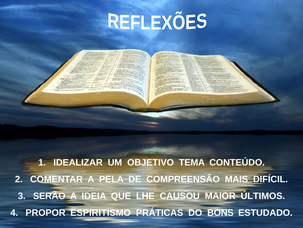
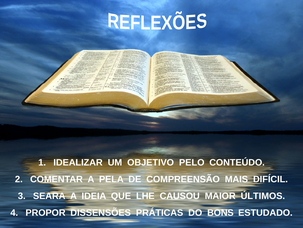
TEMA: TEMA -> PELO (192, 162)
SERÃO: SERÃO -> SEARA (49, 195)
ESPIRITISMO: ESPIRITISMO -> DISSENSÕES (101, 212)
